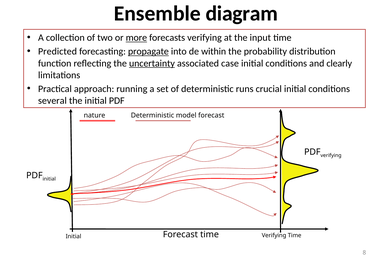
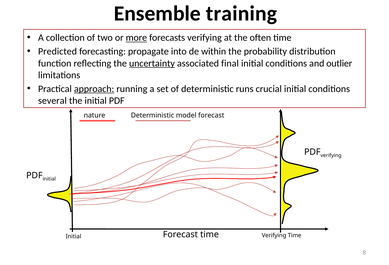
diagram: diagram -> training (242, 13)
input: input -> often (260, 38)
propagate underline: present -> none (148, 52)
case: case -> final (230, 63)
clearly: clearly -> outlier (339, 63)
approach underline: none -> present (94, 89)
